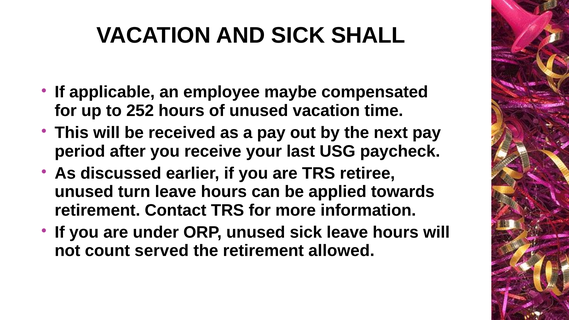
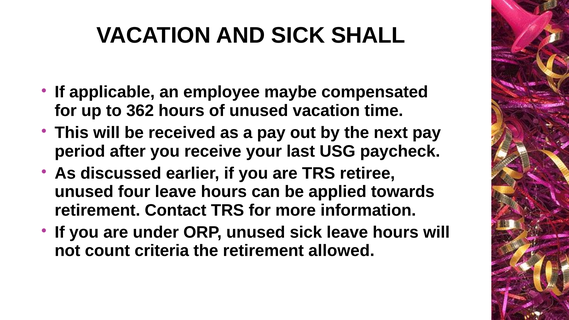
252: 252 -> 362 (140, 111)
turn: turn -> four (134, 192)
served: served -> criteria (162, 251)
